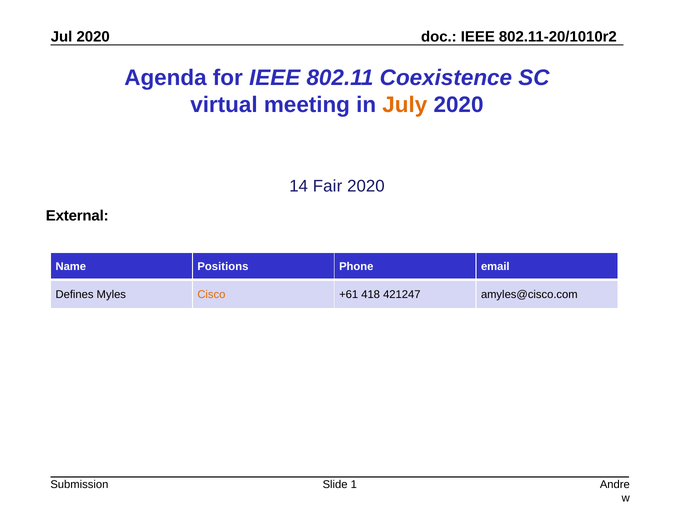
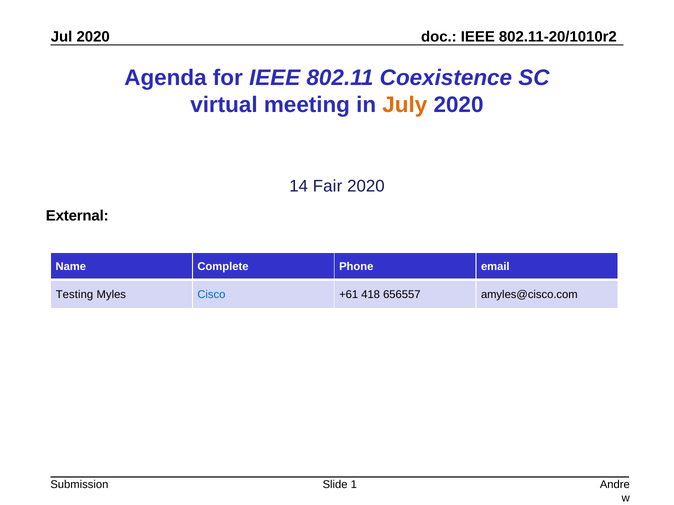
Positions: Positions -> Complete (223, 267)
Defines: Defines -> Testing (75, 295)
Cisco colour: orange -> blue (211, 295)
421247: 421247 -> 656557 (402, 295)
